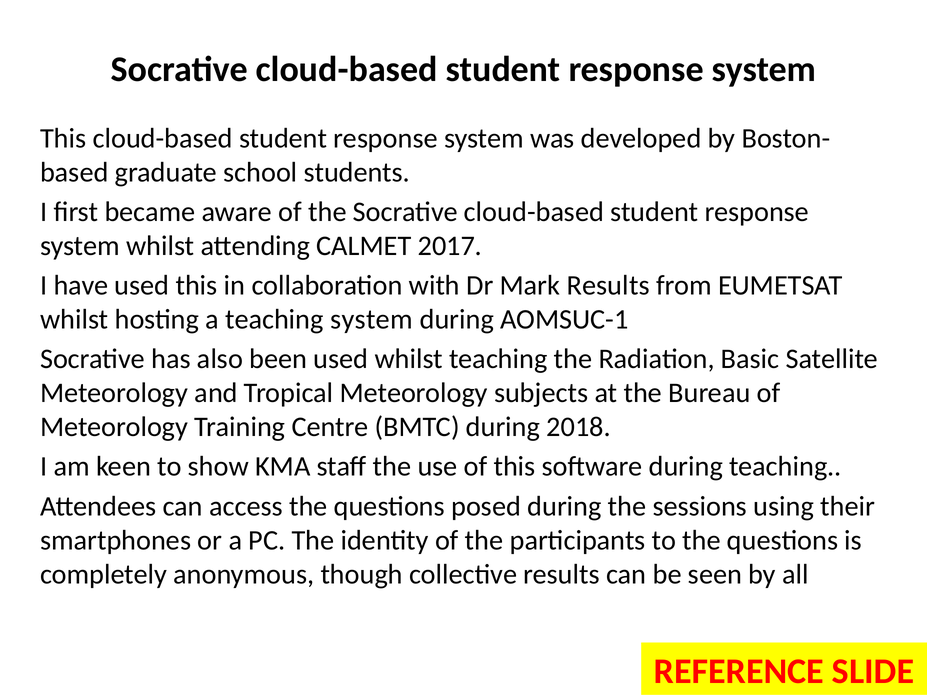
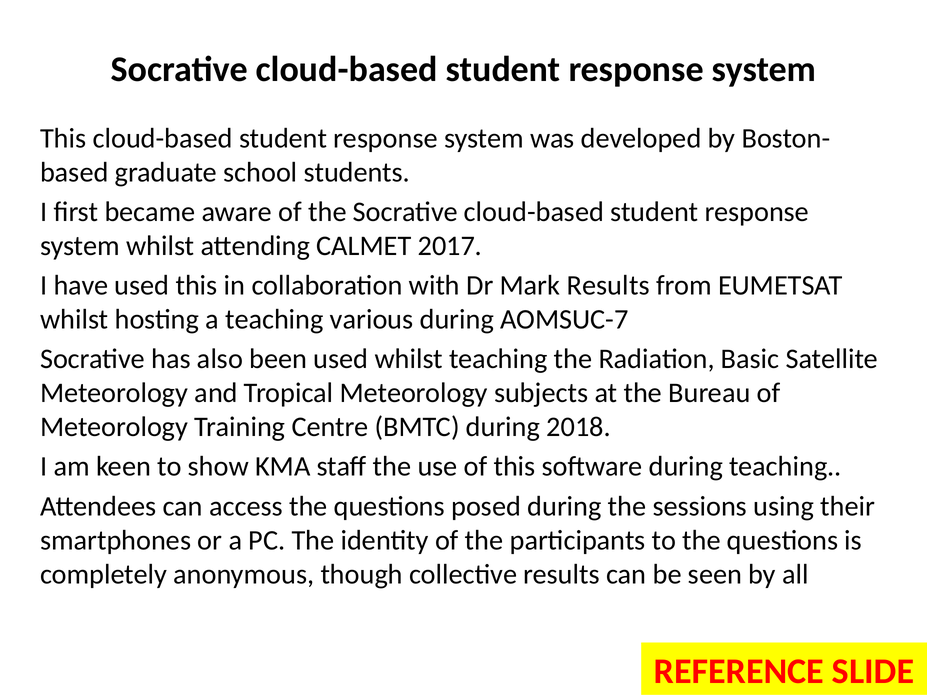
teaching system: system -> various (372, 320)
AOMSUC-1: AOMSUC-1 -> AOMSUC-7 (564, 320)
